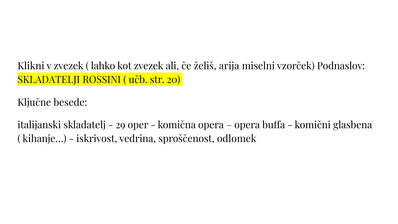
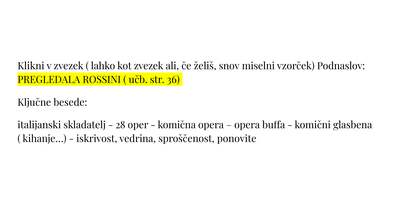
arija: arija -> snov (229, 66)
SKLADATELJI: SKLADATELJI -> PREGLEDALA (49, 80)
20: 20 -> 36 (173, 80)
29: 29 -> 28 (120, 125)
odlomek: odlomek -> ponovite (237, 139)
